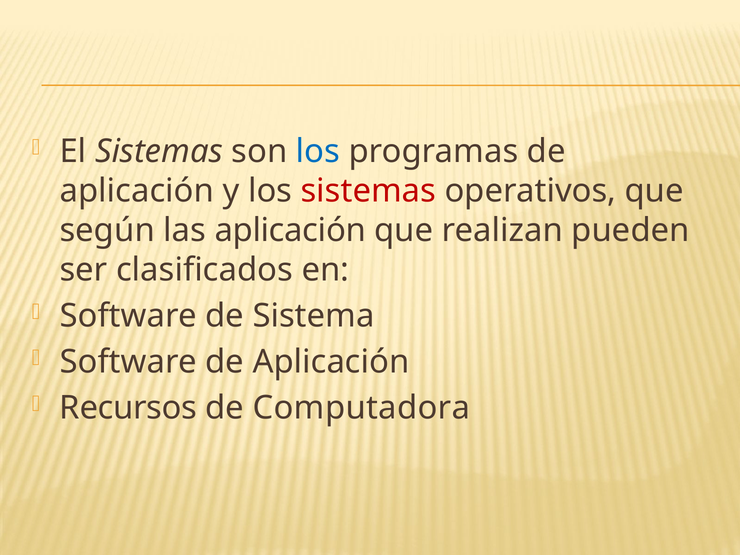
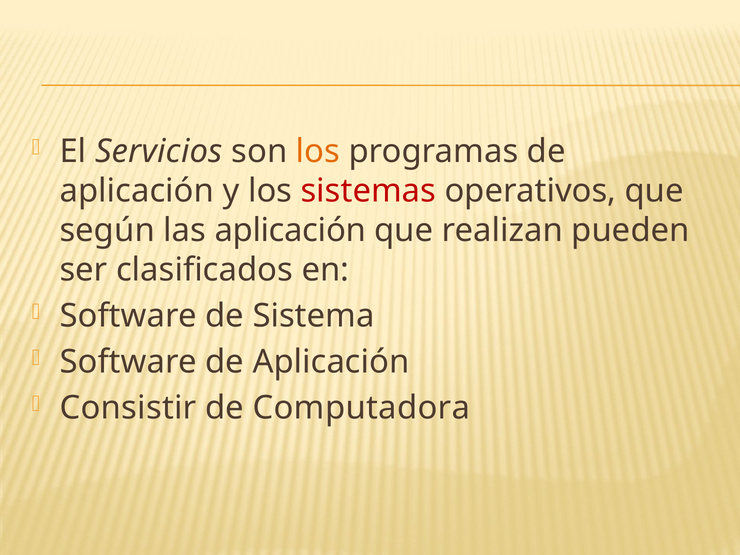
El Sistemas: Sistemas -> Servicios (159, 151)
los colour: blue -> orange (318, 151)
Recursos: Recursos -> Consistir (128, 408)
